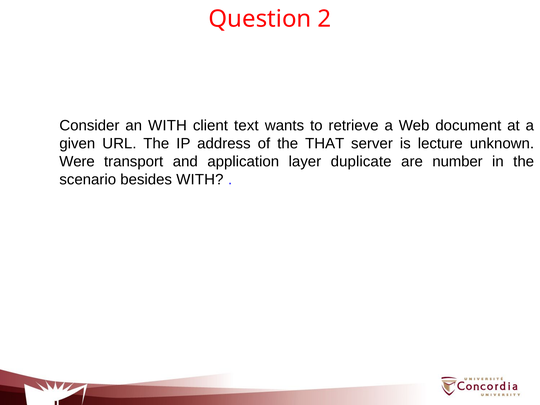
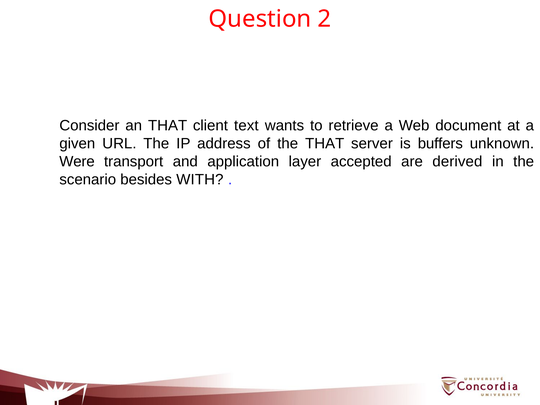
an WITH: WITH -> THAT (168, 126)
lecture: lecture -> buffers (440, 144)
duplicate: duplicate -> accepted (361, 162)
number: number -> derived (457, 162)
